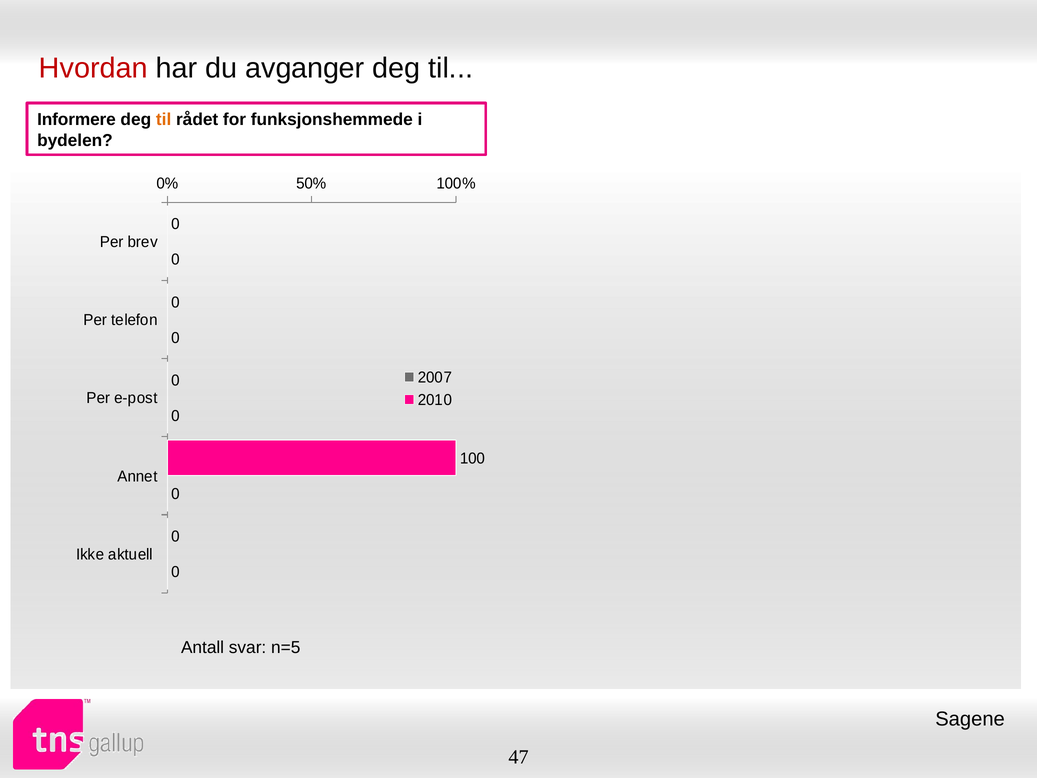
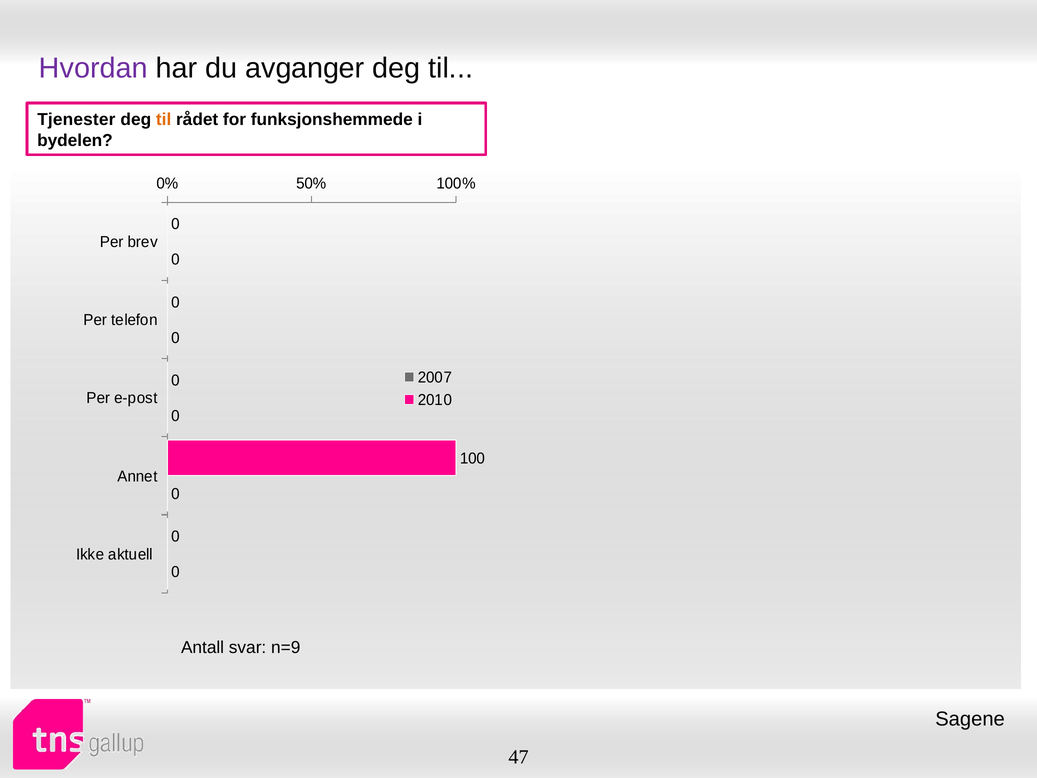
Hvordan colour: red -> purple (93, 68)
Informere: Informere -> Tjenester (76, 120)
n=5: n=5 -> n=9 (286, 648)
